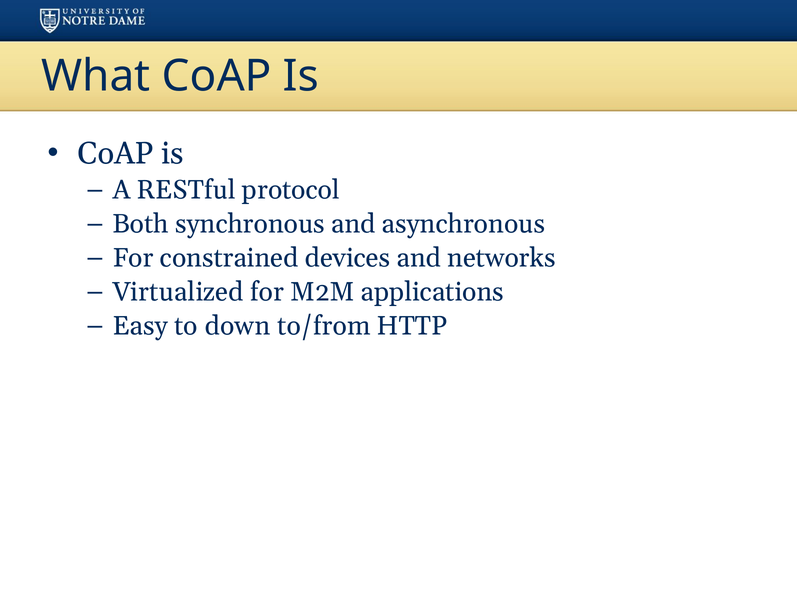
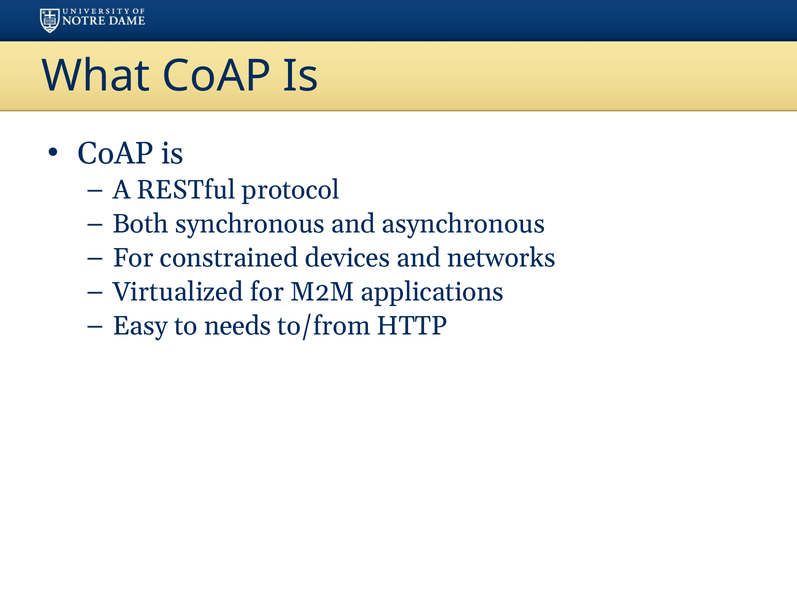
down: down -> needs (238, 326)
